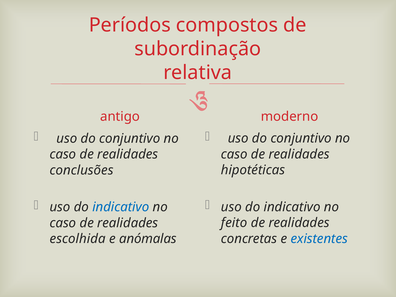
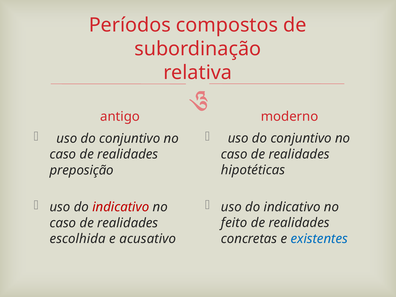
conclusões: conclusões -> preposição (82, 170)
indicativo colour: blue -> red (121, 207)
anómalas: anómalas -> acusativo (148, 239)
